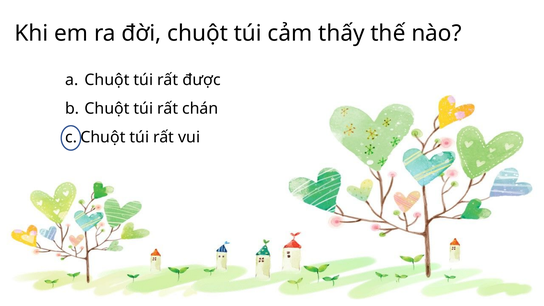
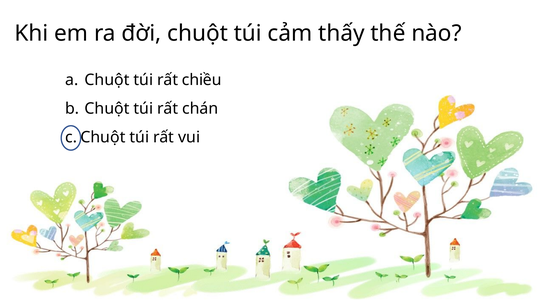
được: được -> chiều (202, 80)
